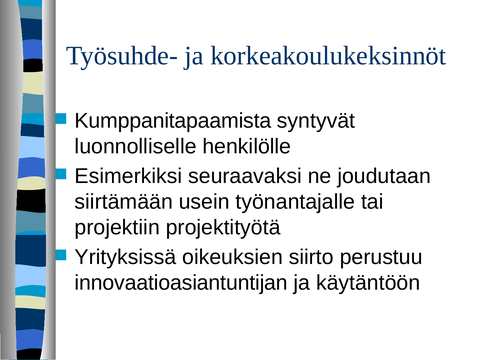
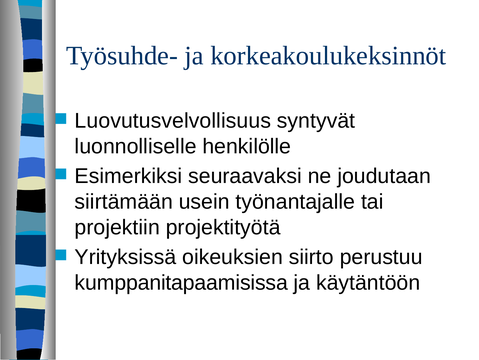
Kumppanitapaamista: Kumppanitapaamista -> Luovutusvelvollisuus (173, 120)
innovaatioasiantuntijan: innovaatioasiantuntijan -> kumppanitapaamisissa (181, 282)
